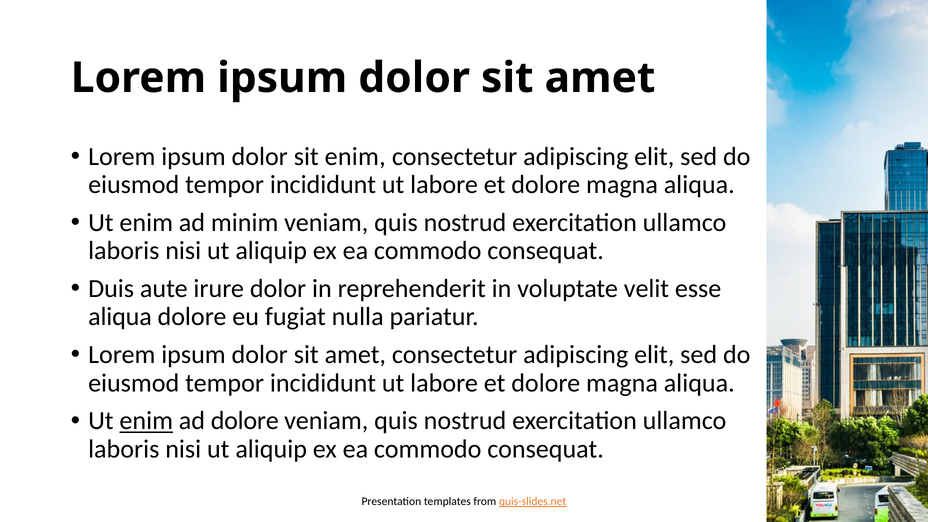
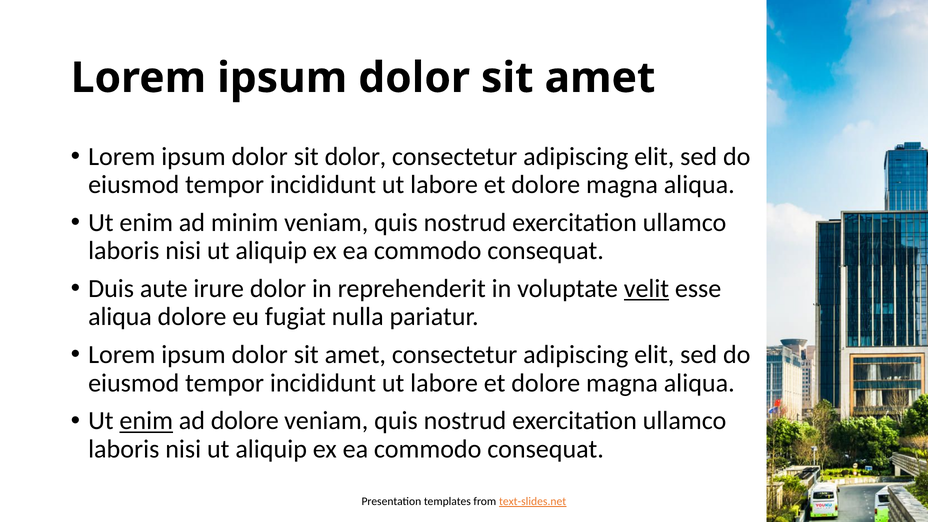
sit enim: enim -> dolor (355, 156)
velit underline: none -> present (646, 289)
quis-slides.net: quis-slides.net -> text-slides.net (533, 501)
